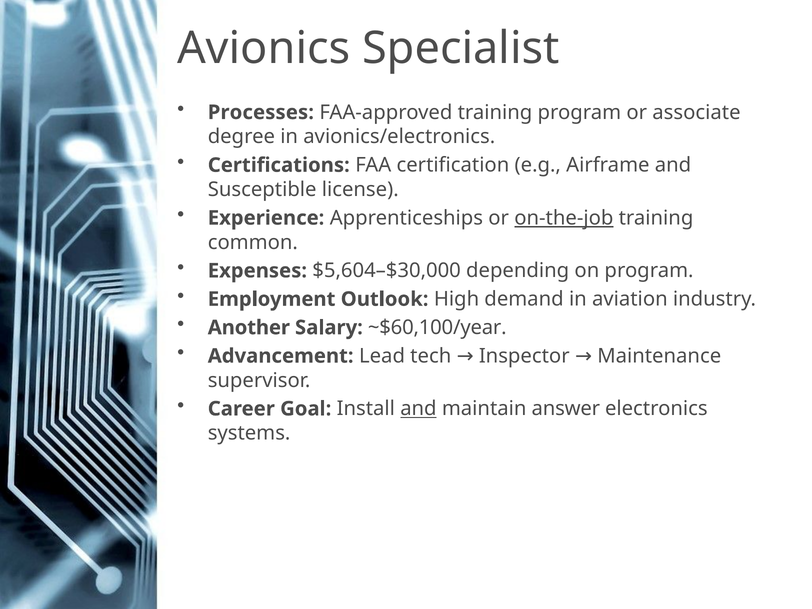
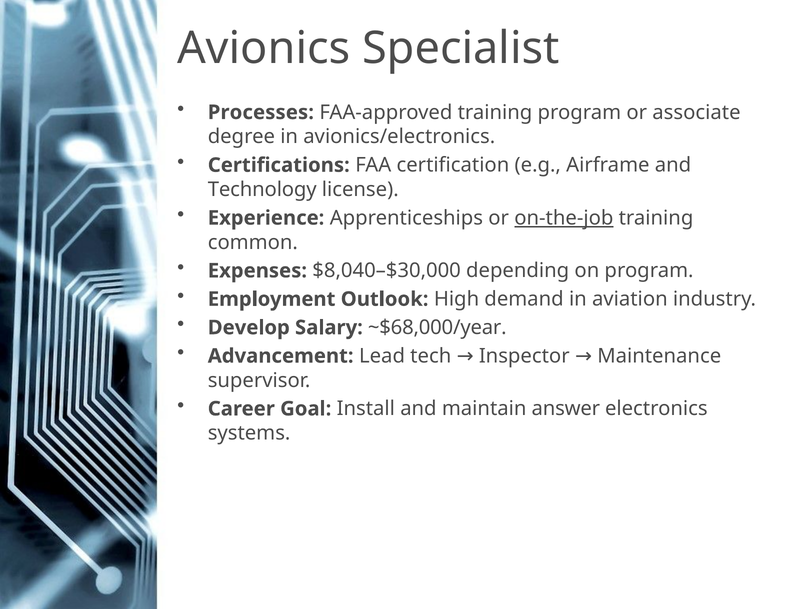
Susceptible: Susceptible -> Technology (262, 190)
$5,604–$30,000: $5,604–$30,000 -> $8,040–$30,000 (387, 271)
Another: Another -> Develop (249, 328)
~$60,100/year: ~$60,100/year -> ~$68,000/year (437, 328)
and underline: present -> none (418, 409)
